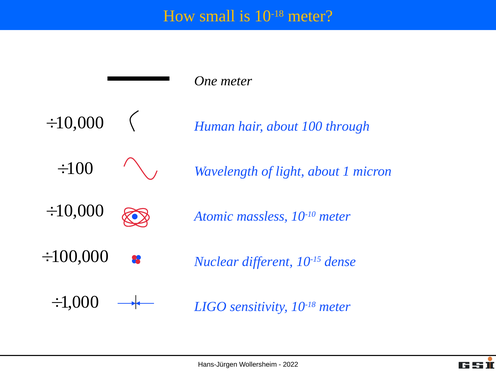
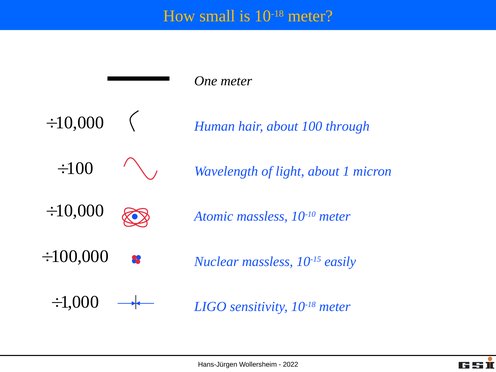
Nuclear different: different -> massless (268, 262)
dense: dense -> easily (340, 262)
